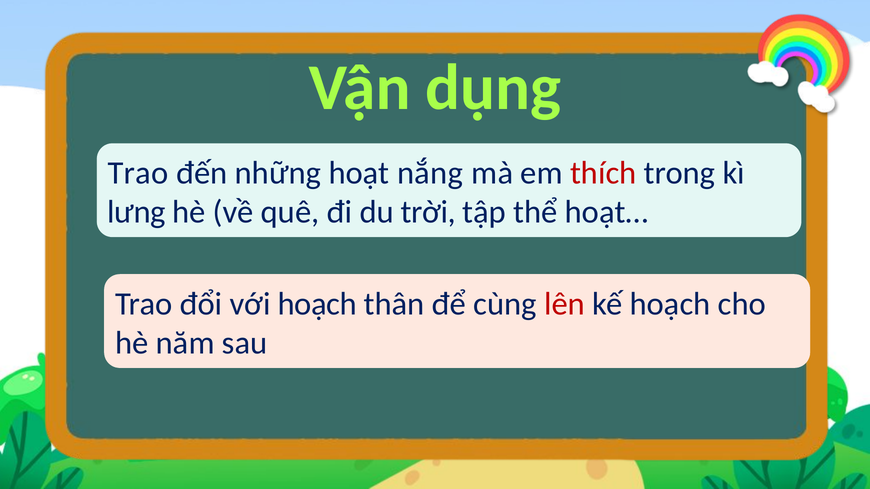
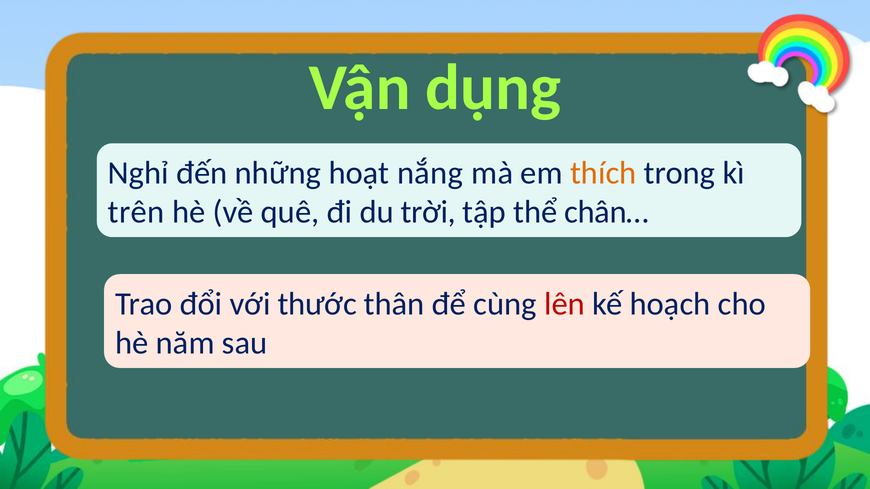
Trao: Trao -> Nghỉ (138, 173)
thích colour: red -> orange (603, 173)
lưng: lưng -> trên (136, 212)
hoạt…: hoạt… -> chân… (607, 212)
với hoạch: hoạch -> thước (317, 304)
